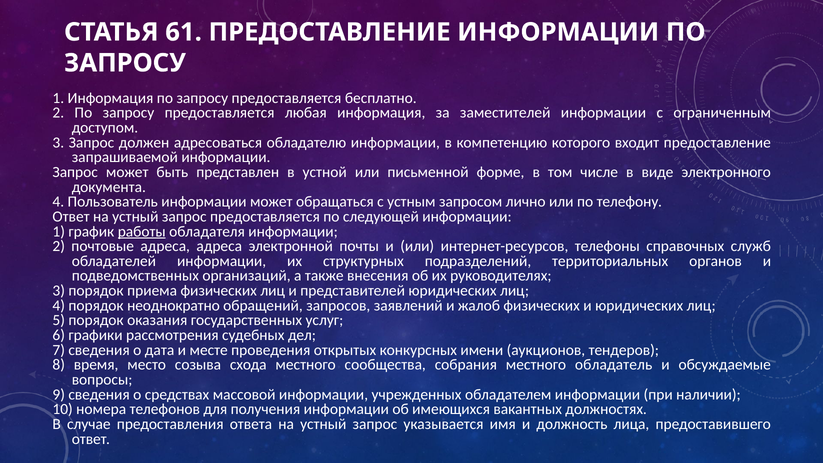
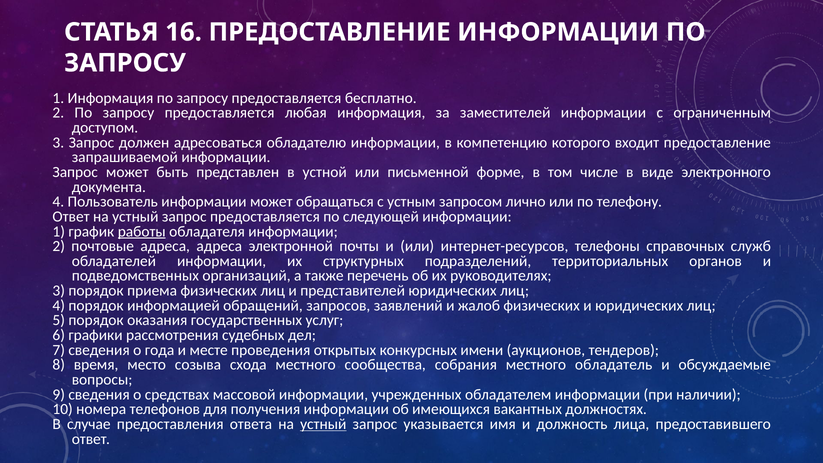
61: 61 -> 16 (184, 32)
внесения: внесения -> перечень (378, 276)
неоднократно: неоднократно -> информацией (173, 305)
дата: дата -> года (160, 350)
устный underline: none -> present (323, 424)
